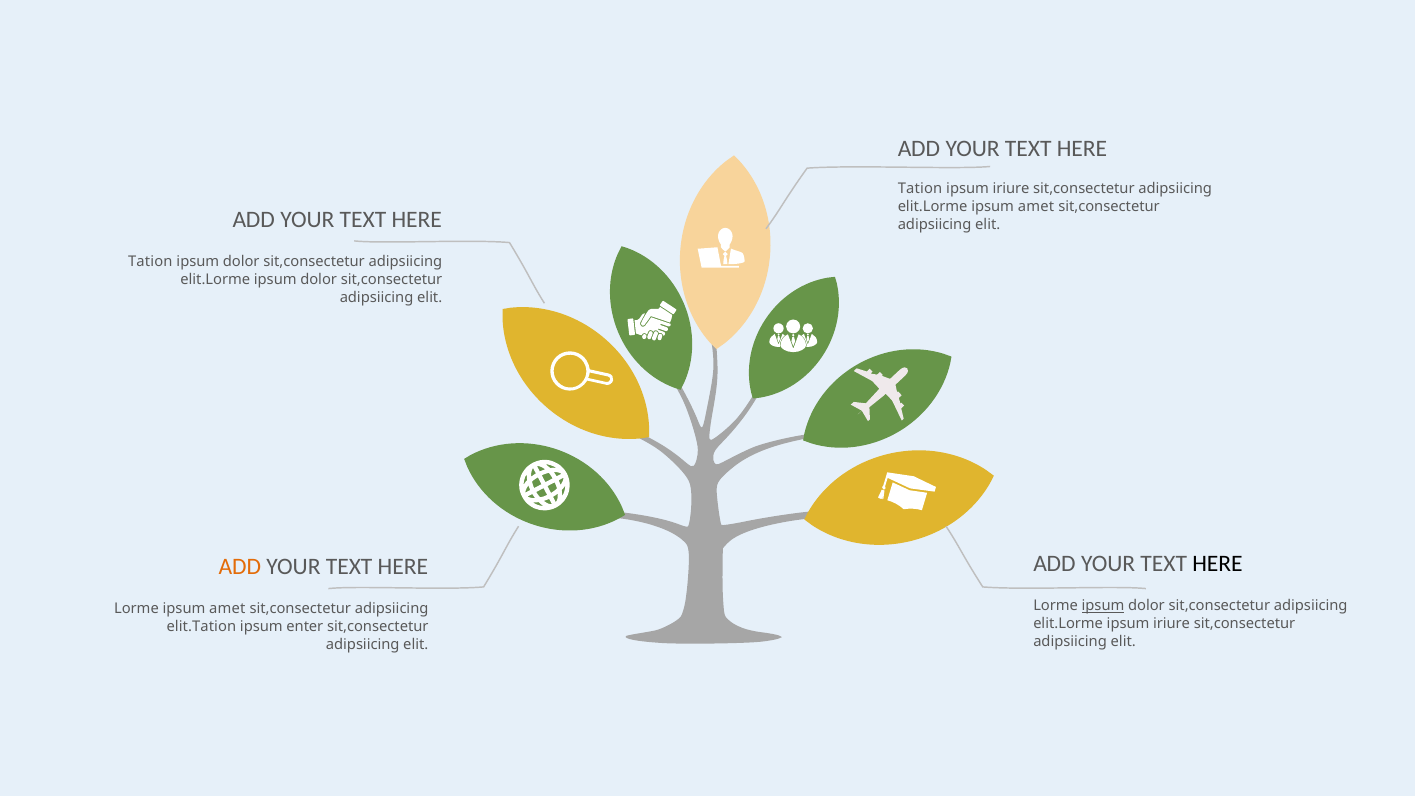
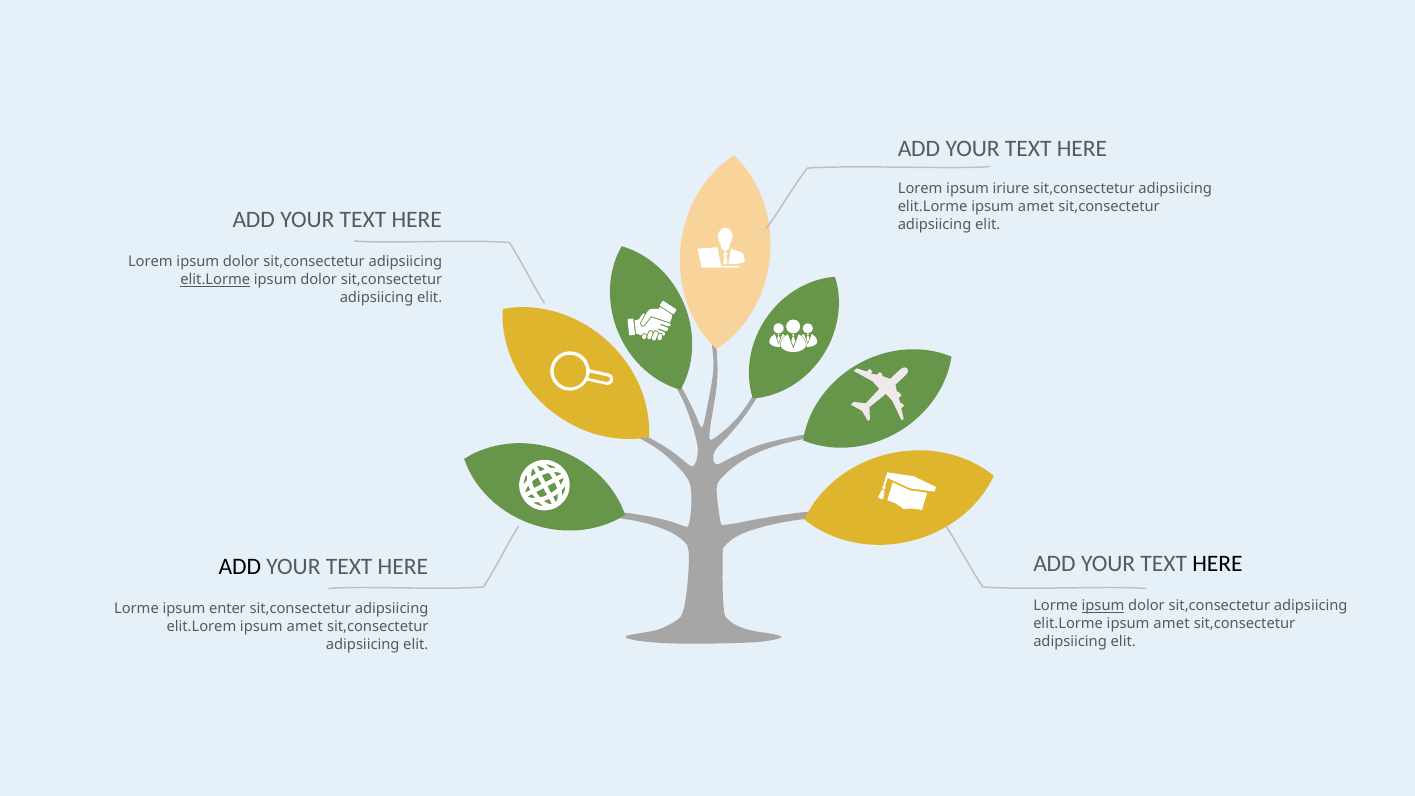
Tation: Tation -> Lorem (920, 189)
Tation: Tation -> Lorem (150, 262)
elit.Lorme underline: none -> present (215, 280)
ADD colour: orange -> black (240, 567)
Lorme ipsum amet: amet -> enter (227, 609)
iriure: iriure -> amet (1172, 624)
elit.Tation: elit.Tation -> elit.Lorem (201, 627)
enter: enter -> amet (305, 627)
